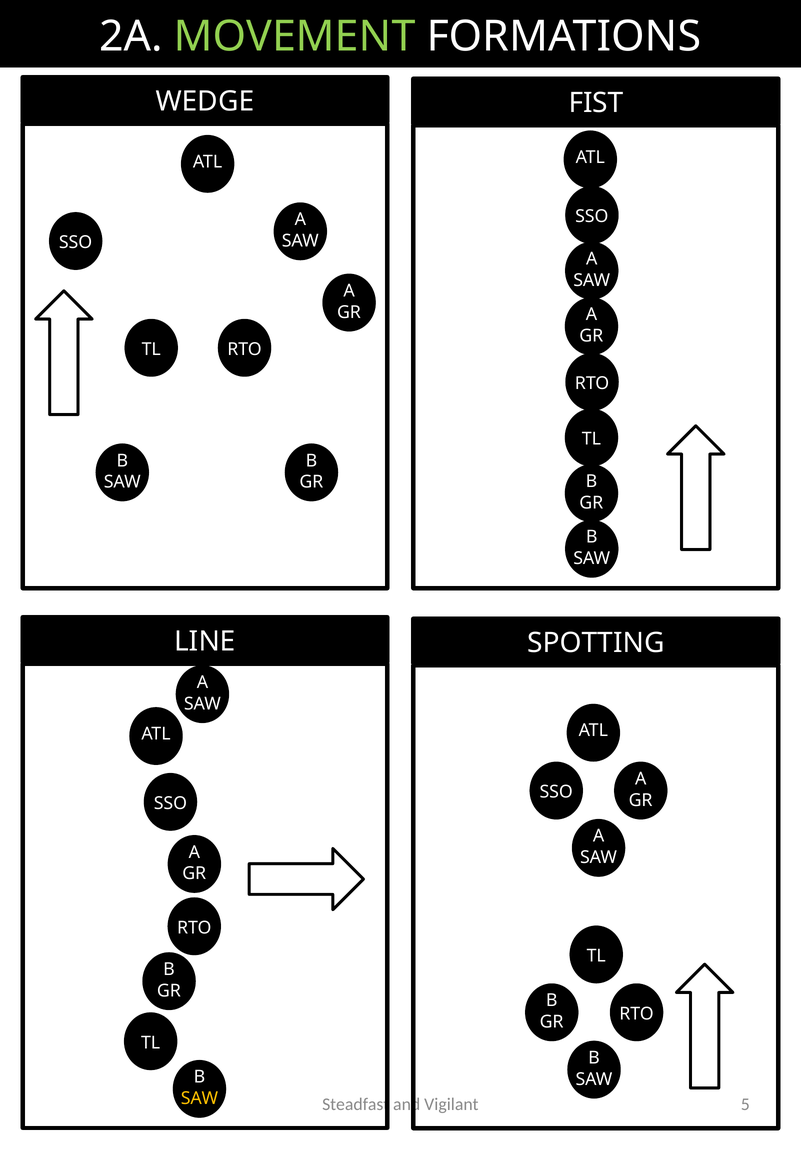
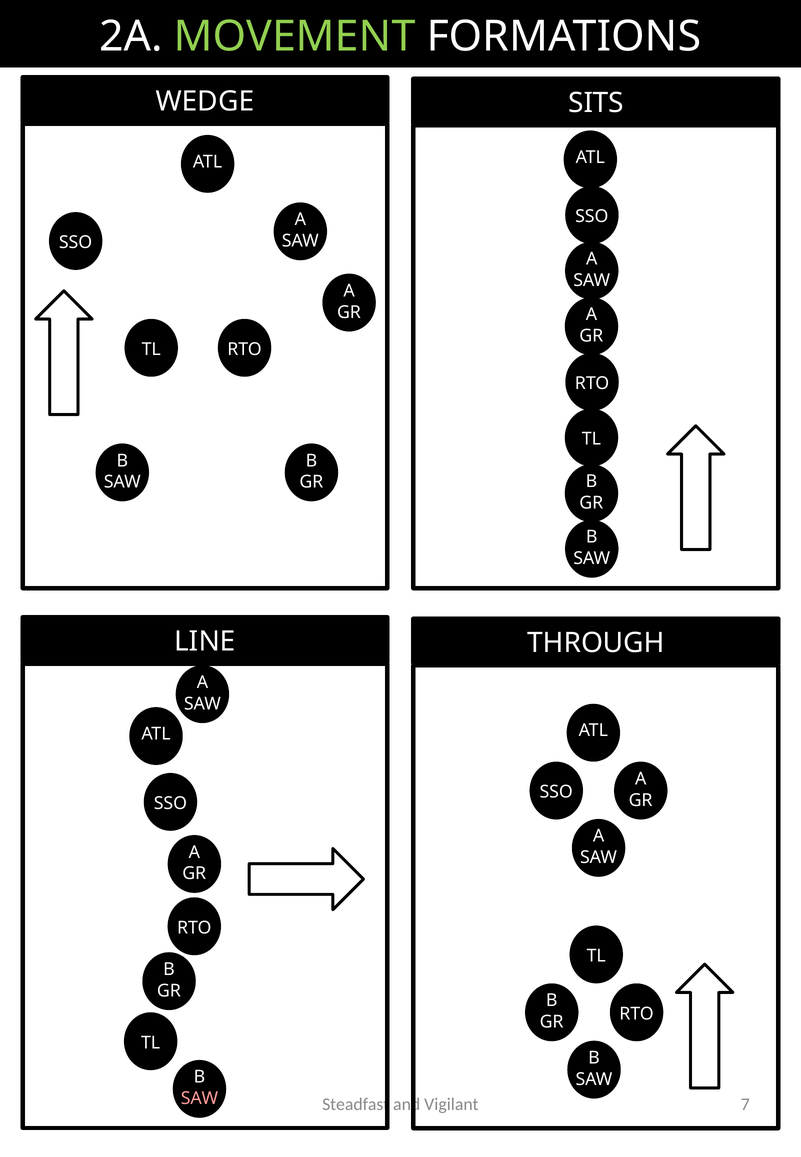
FIST: FIST -> SITS (596, 103)
SPOTTING: SPOTTING -> THROUGH (596, 643)
SAW colour: yellow -> pink (199, 1099)
5: 5 -> 7 (745, 1104)
